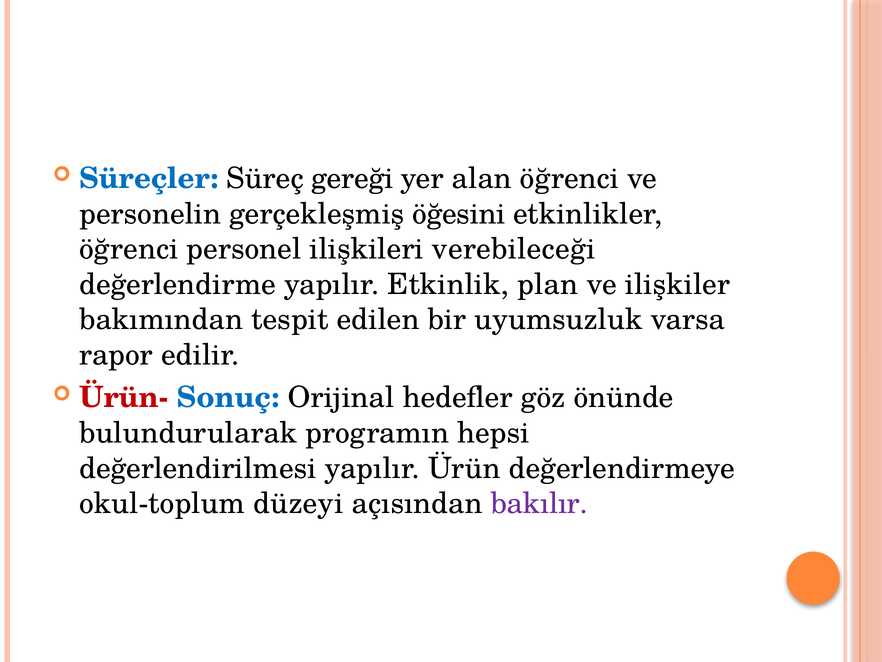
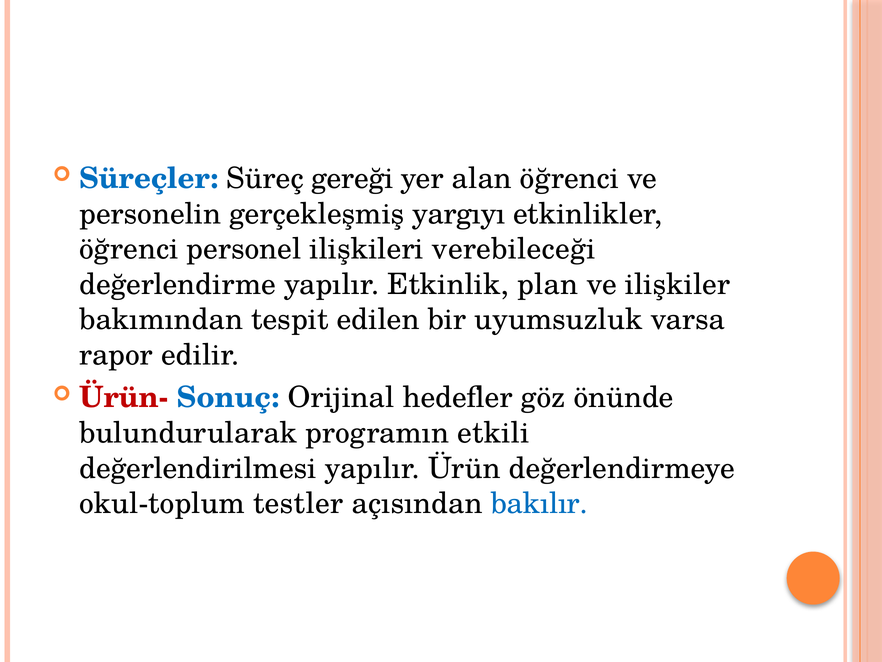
öğesini: öğesini -> yargıyı (459, 214)
hepsi: hepsi -> etkili (493, 433)
düzeyi: düzeyi -> testler (298, 503)
bakılır colour: purple -> blue (539, 503)
